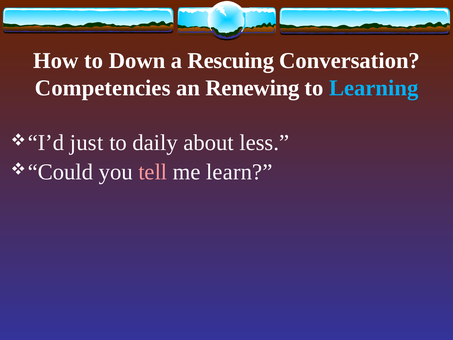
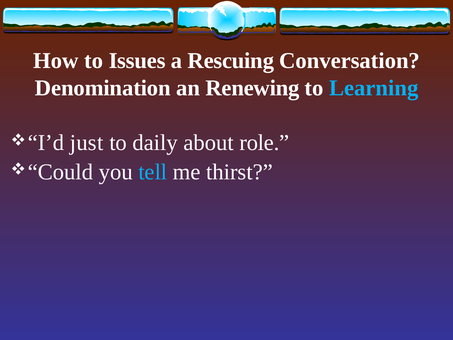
Down: Down -> Issues (137, 61)
Competencies: Competencies -> Denomination (103, 88)
less: less -> role (264, 143)
tell colour: pink -> light blue (153, 172)
learn: learn -> thirst (239, 172)
